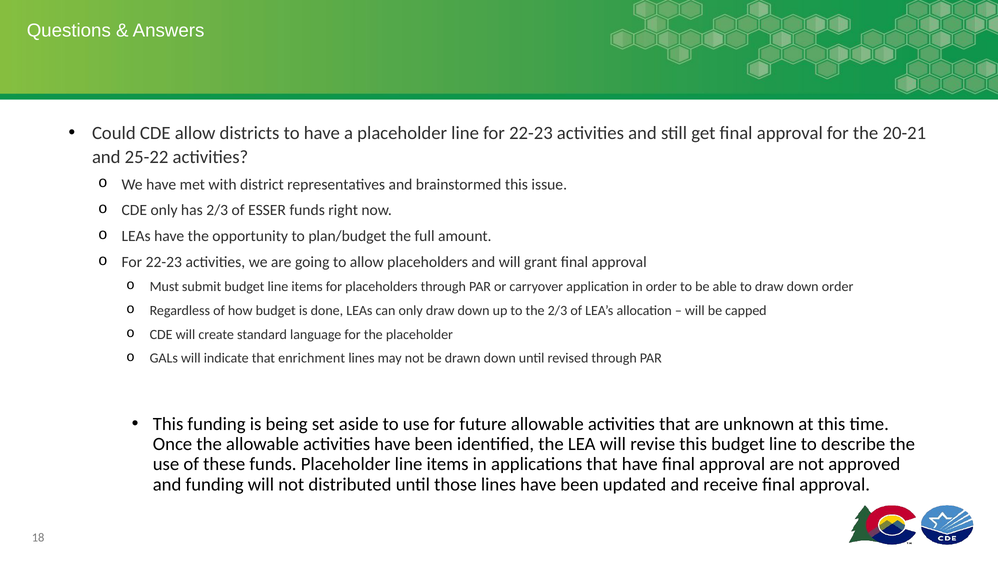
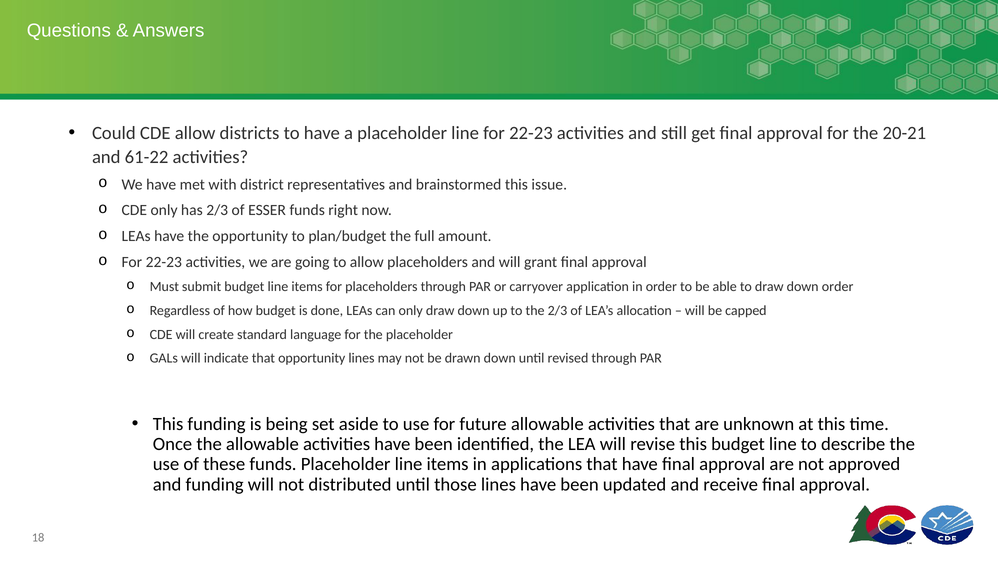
25-22: 25-22 -> 61-22 (147, 157)
that enrichment: enrichment -> opportunity (312, 359)
